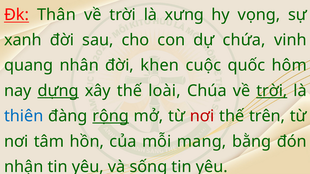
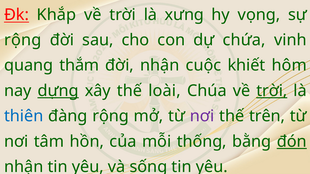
Thân: Thân -> Khắp (56, 15)
xanh: xanh -> rộng (23, 40)
nhân: nhân -> thắm (79, 66)
đời khen: khen -> nhận (160, 66)
quốc: quốc -> khiết (246, 66)
rộng underline: present -> none (111, 116)
nơi colour: red -> purple (202, 116)
mang: mang -> thống (202, 142)
đón underline: none -> present (292, 142)
